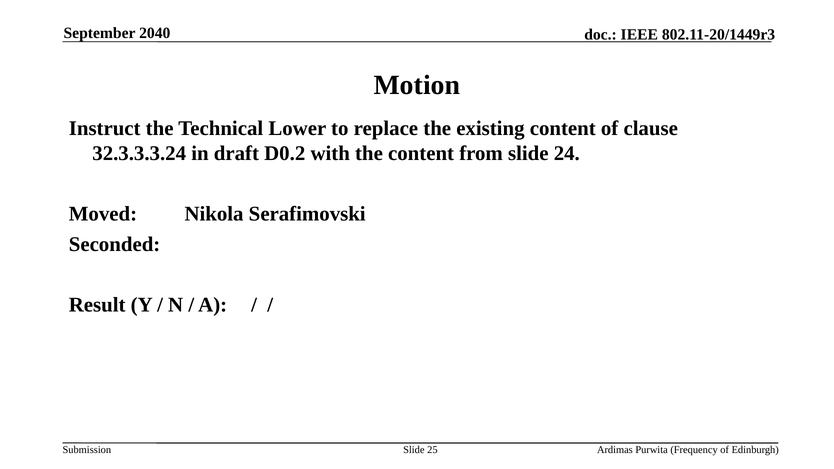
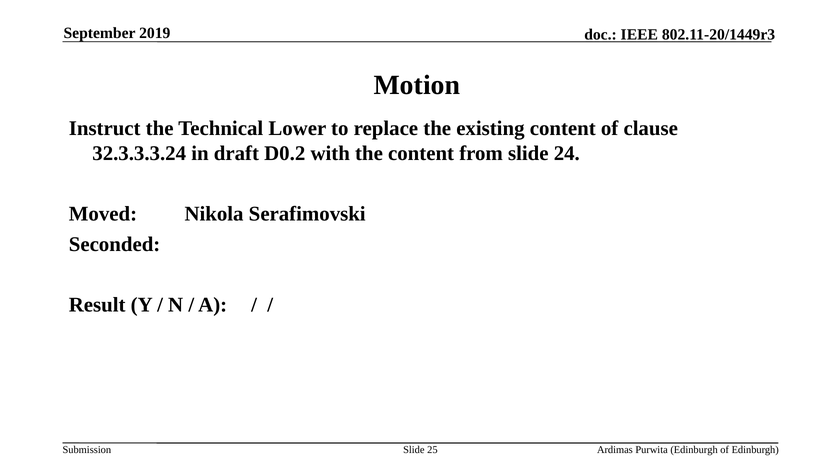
2040: 2040 -> 2019 (155, 33)
Purwita Frequency: Frequency -> Edinburgh (694, 450)
